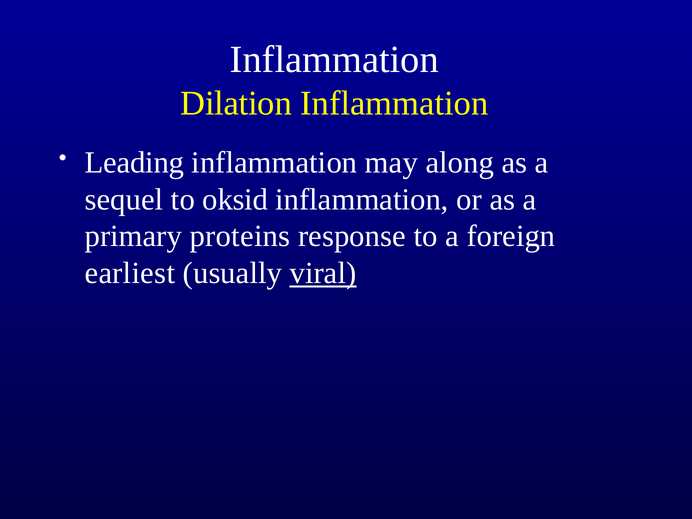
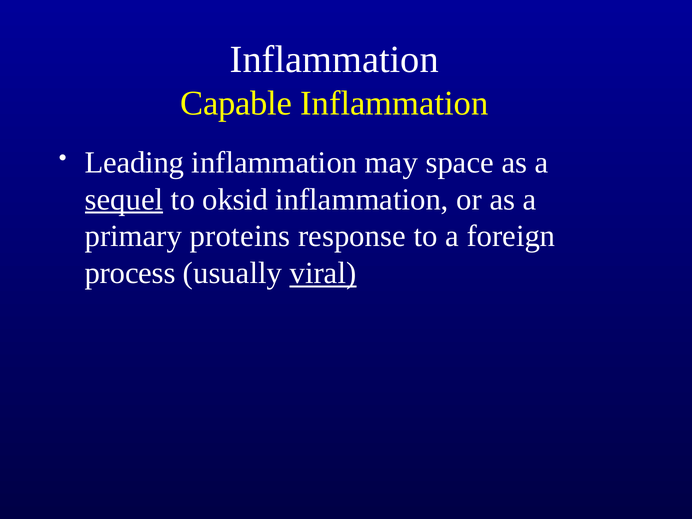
Dilation: Dilation -> Capable (236, 103)
along: along -> space (460, 162)
sequel underline: none -> present (124, 199)
earliest: earliest -> process (130, 273)
